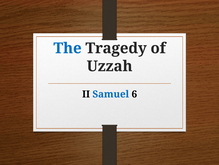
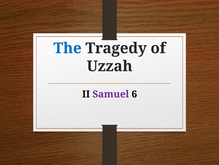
Samuel colour: blue -> purple (111, 94)
